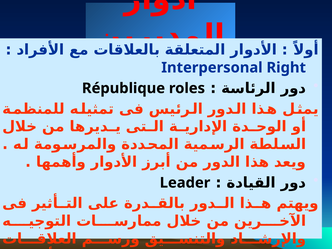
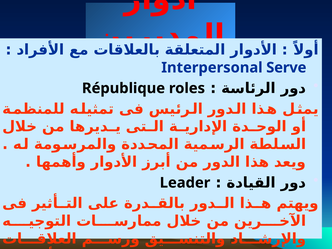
Right: Right -> Serve (286, 68)
